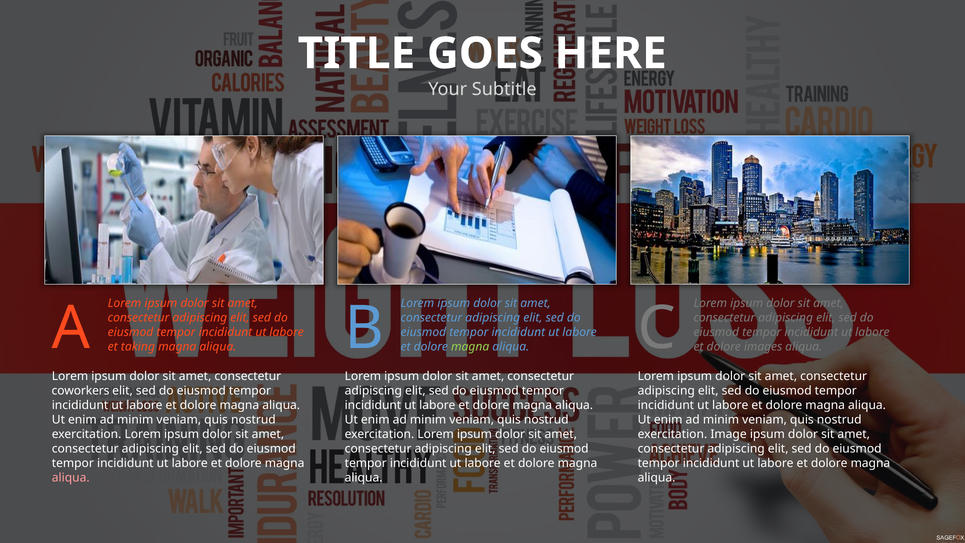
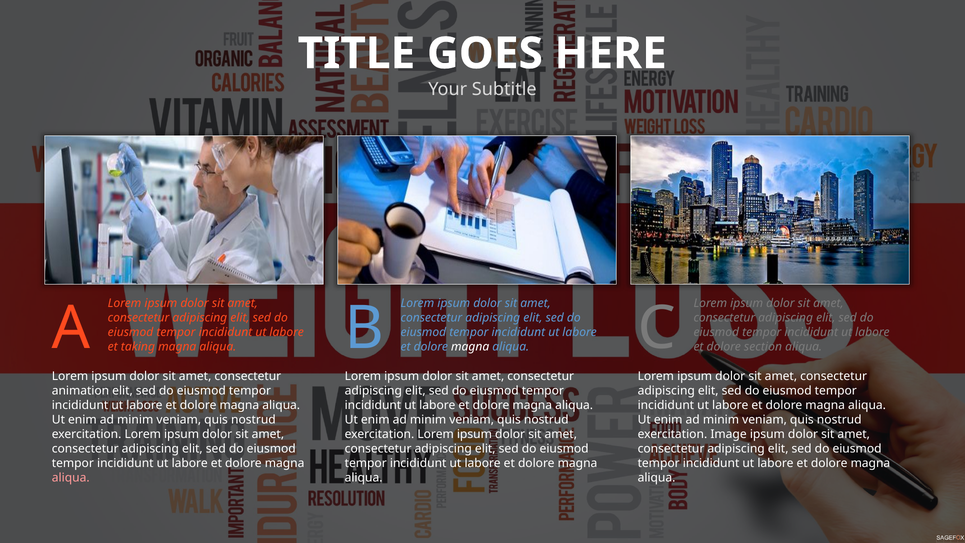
magna colour: light green -> white (470, 347)
images: images -> section (763, 347)
coworkers: coworkers -> animation (80, 391)
